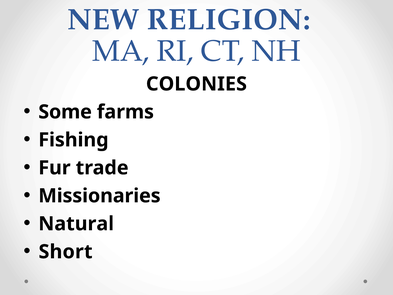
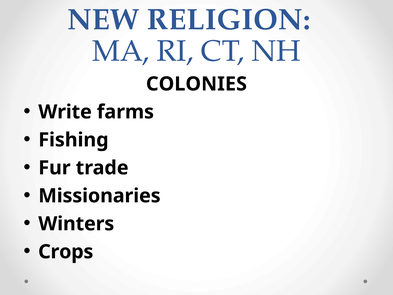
Some: Some -> Write (65, 112)
Natural: Natural -> Winters (76, 224)
Short: Short -> Crops (66, 252)
